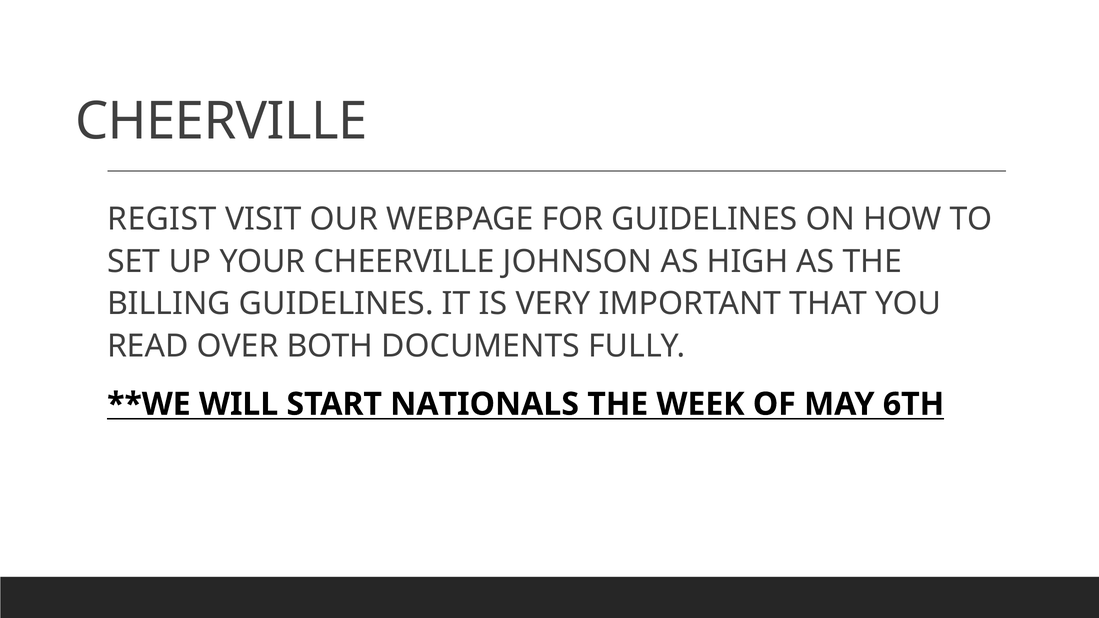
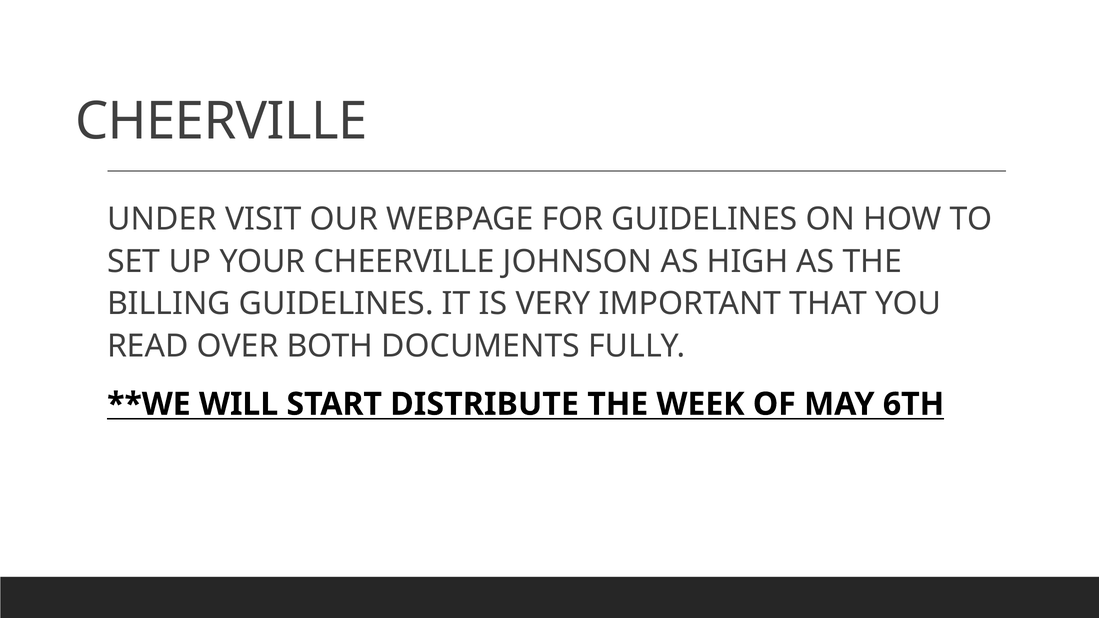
REGIST: REGIST -> UNDER (162, 219)
NATIONALS: NATIONALS -> DISTRIBUTE (485, 404)
